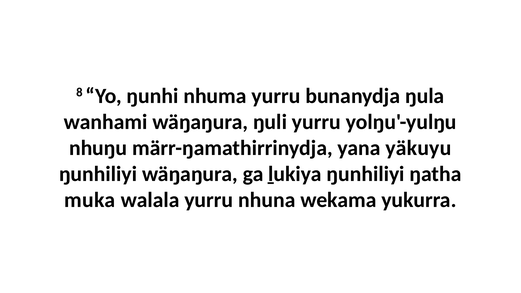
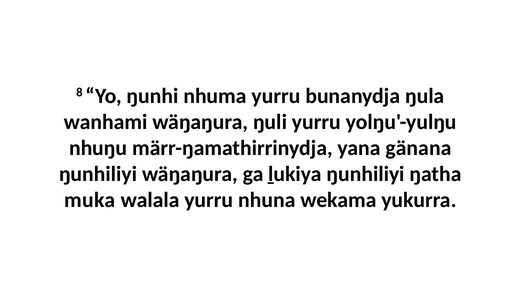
yäkuyu: yäkuyu -> gänana (418, 148)
